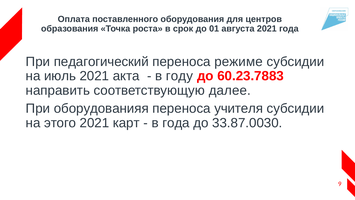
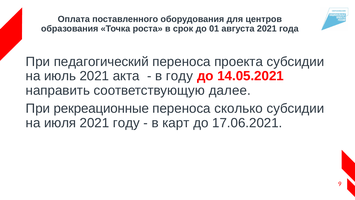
режиме: режиме -> проекта (239, 62)
60.23.7883: 60.23.7883 -> 14.05.2021 (251, 76)
оборудованияя: оборудованияя -> рекреационные (101, 108)
учителя: учителя -> сколько (239, 108)
этого: этого -> июля (60, 123)
2021 карт: карт -> году (126, 123)
в года: года -> карт (176, 123)
33.87.0030: 33.87.0030 -> 17.06.2021 (247, 123)
